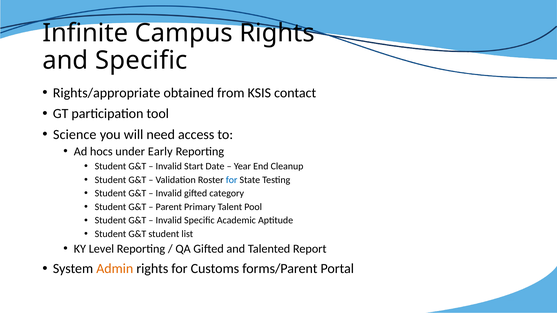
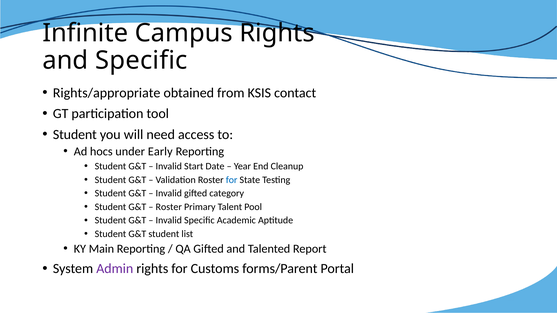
Science: Science -> Student (75, 135)
Parent: Parent -> Roster (169, 207)
Level: Level -> Main (101, 249)
Admin colour: orange -> purple (115, 269)
